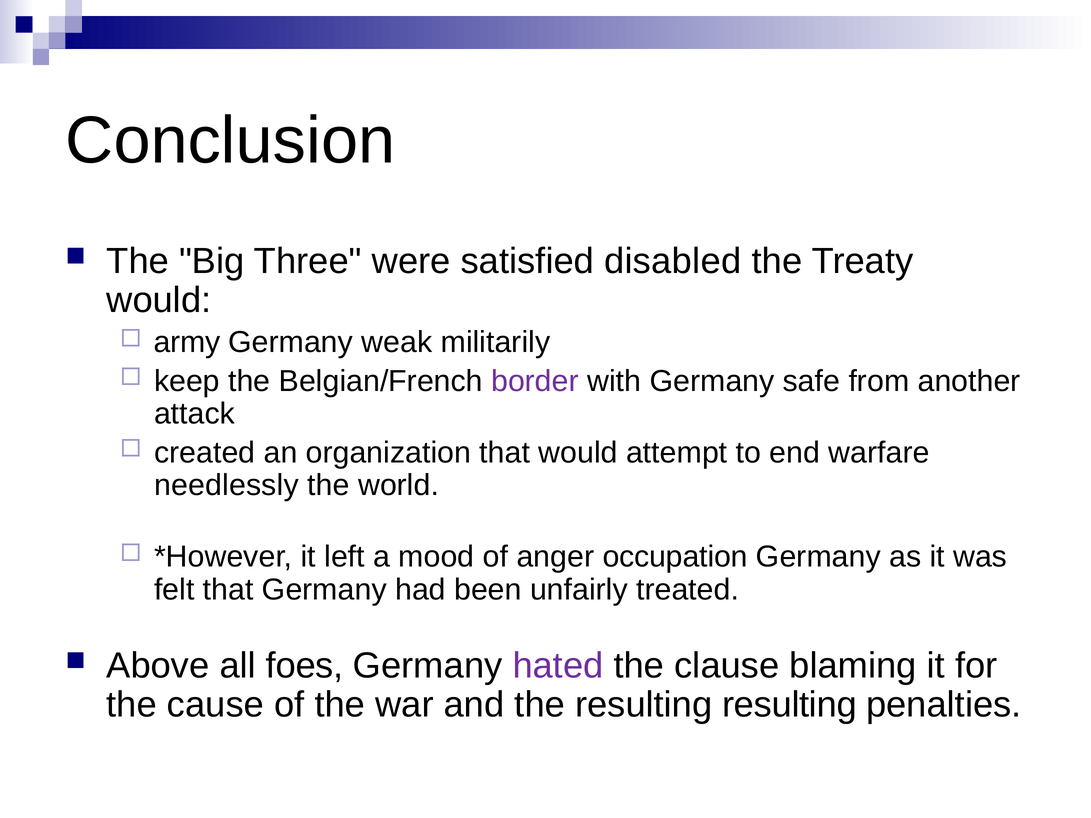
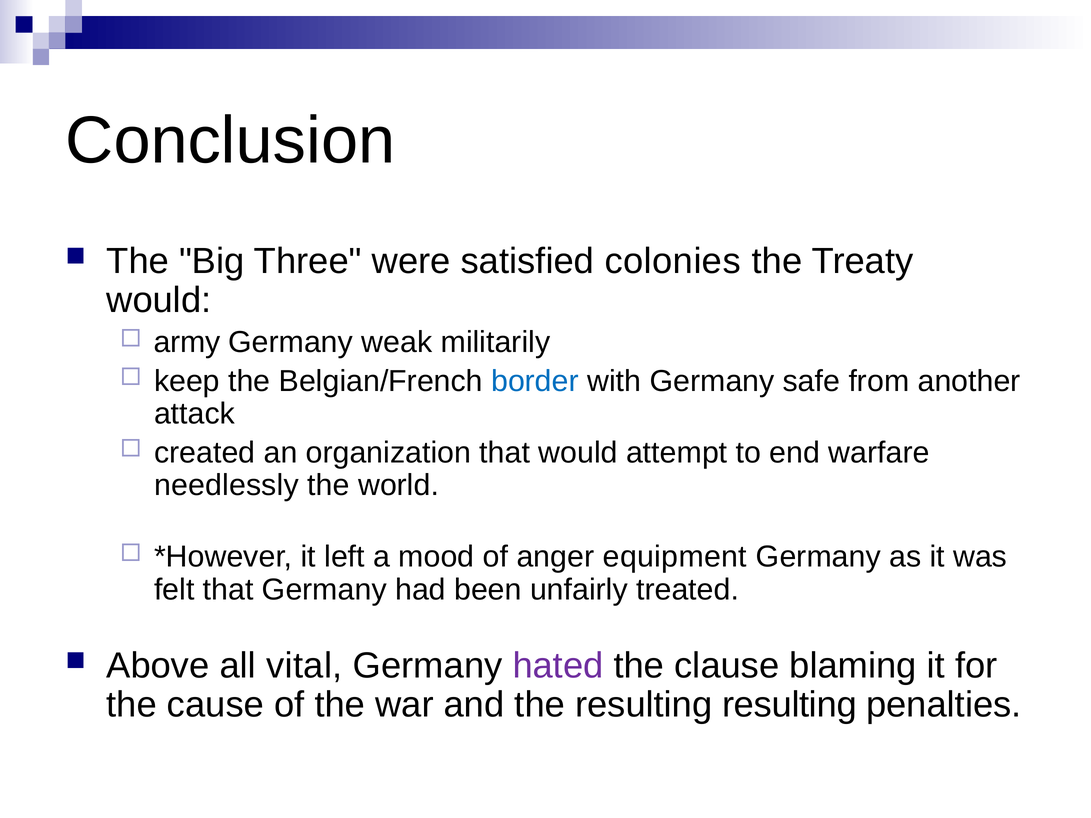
disabled: disabled -> colonies (673, 261)
border colour: purple -> blue (535, 381)
occupation: occupation -> equipment (675, 557)
foes: foes -> vital (304, 666)
